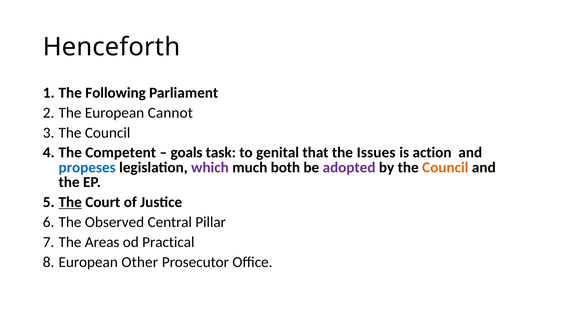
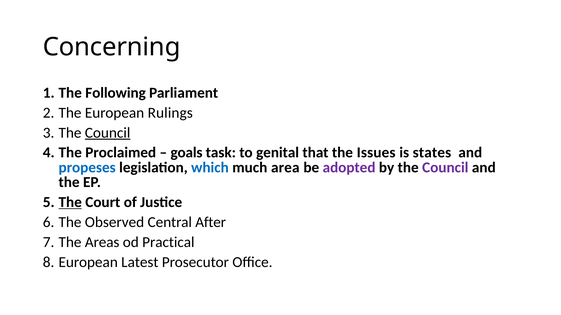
Henceforth: Henceforth -> Concerning (112, 47)
Cannot: Cannot -> Rulings (170, 113)
Council underline: none -> present (108, 133)
Competent: Competent -> Proclaimed (121, 153)
action: action -> states (432, 153)
which colour: purple -> blue (210, 168)
both: both -> area (285, 168)
Council colour: orange -> purple (445, 168)
Pillar: Pillar -> After (211, 222)
Other: Other -> Latest (140, 262)
